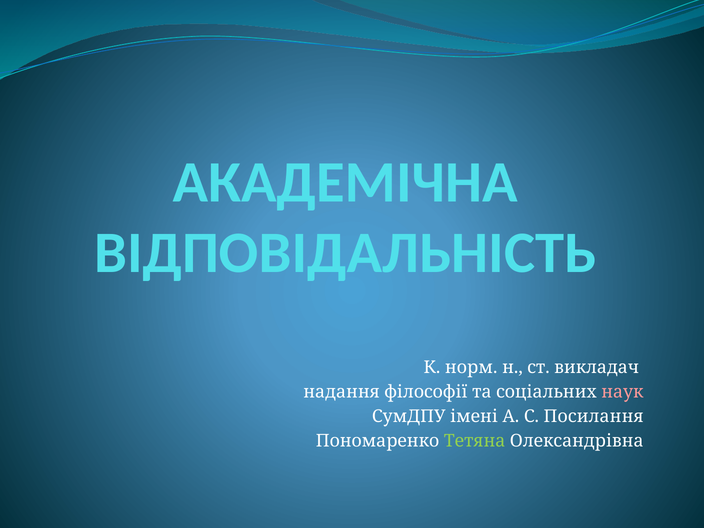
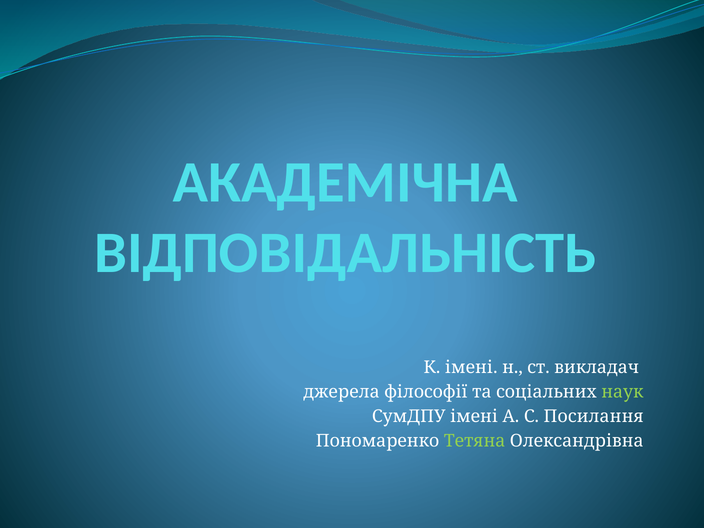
К норм: норм -> імені (471, 367)
надання: надання -> джерела (341, 392)
наук colour: pink -> light green (622, 392)
